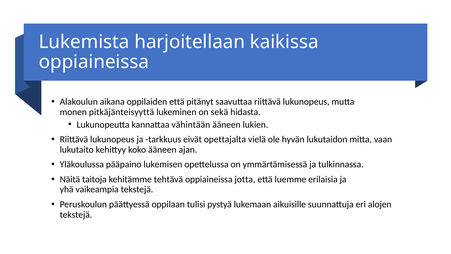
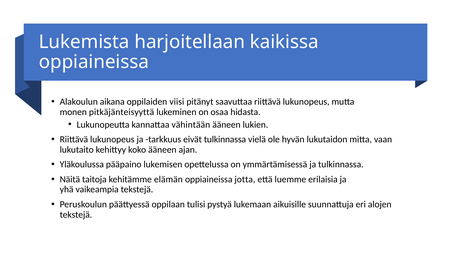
oppilaiden että: että -> viisi (177, 102)
sekä: sekä -> osaa (219, 112)
eivät opettajalta: opettajalta -> tulkinnassa (225, 139)
tehtävä: tehtävä -> elämän (168, 179)
